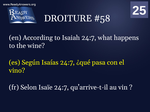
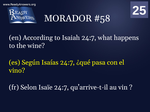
DROITURE: DROITURE -> MORADOR (68, 19)
